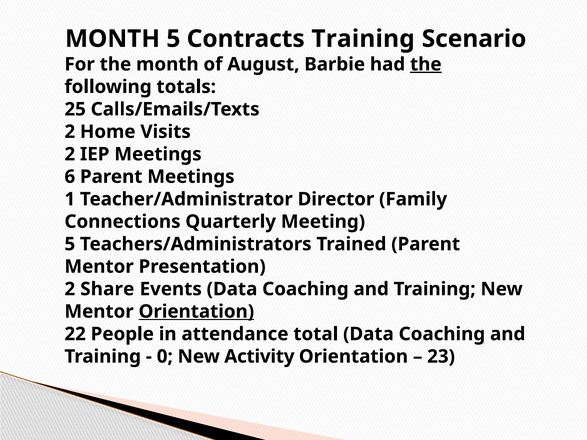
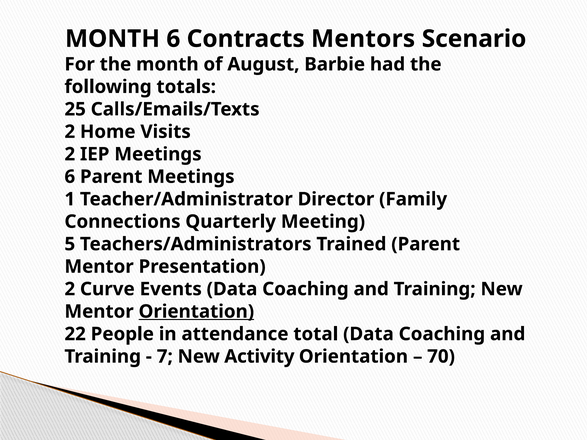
MONTH 5: 5 -> 6 (173, 39)
Contracts Training: Training -> Mentors (363, 39)
the underline: present -> none (426, 64)
Share: Share -> Curve (107, 289)
0: 0 -> 7 (165, 357)
23: 23 -> 70 (441, 357)
